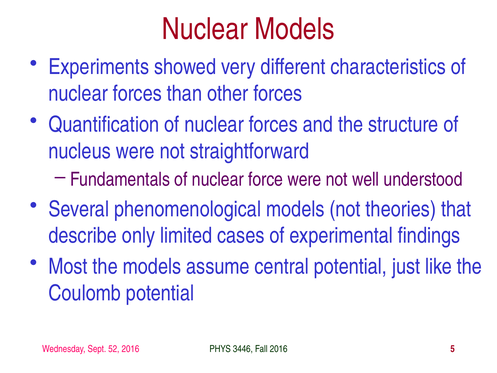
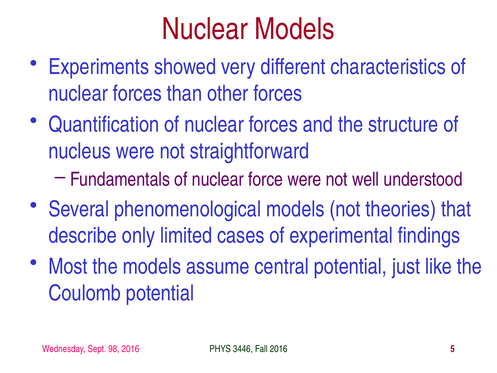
52: 52 -> 98 (114, 349)
